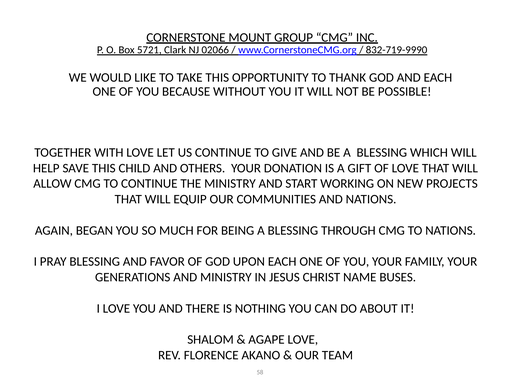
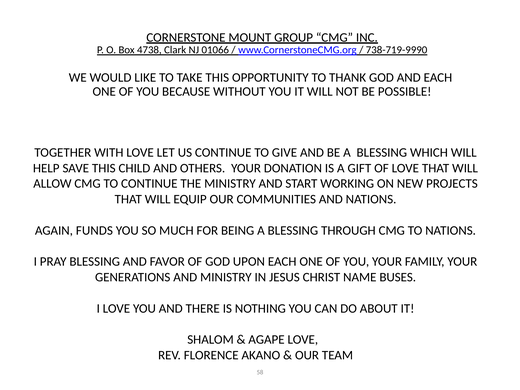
5721: 5721 -> 4738 (149, 50)
02066: 02066 -> 01066 (215, 50)
832-719-9990: 832-719-9990 -> 738-719-9990 (397, 50)
BEGAN: BEGAN -> FUNDS (94, 231)
